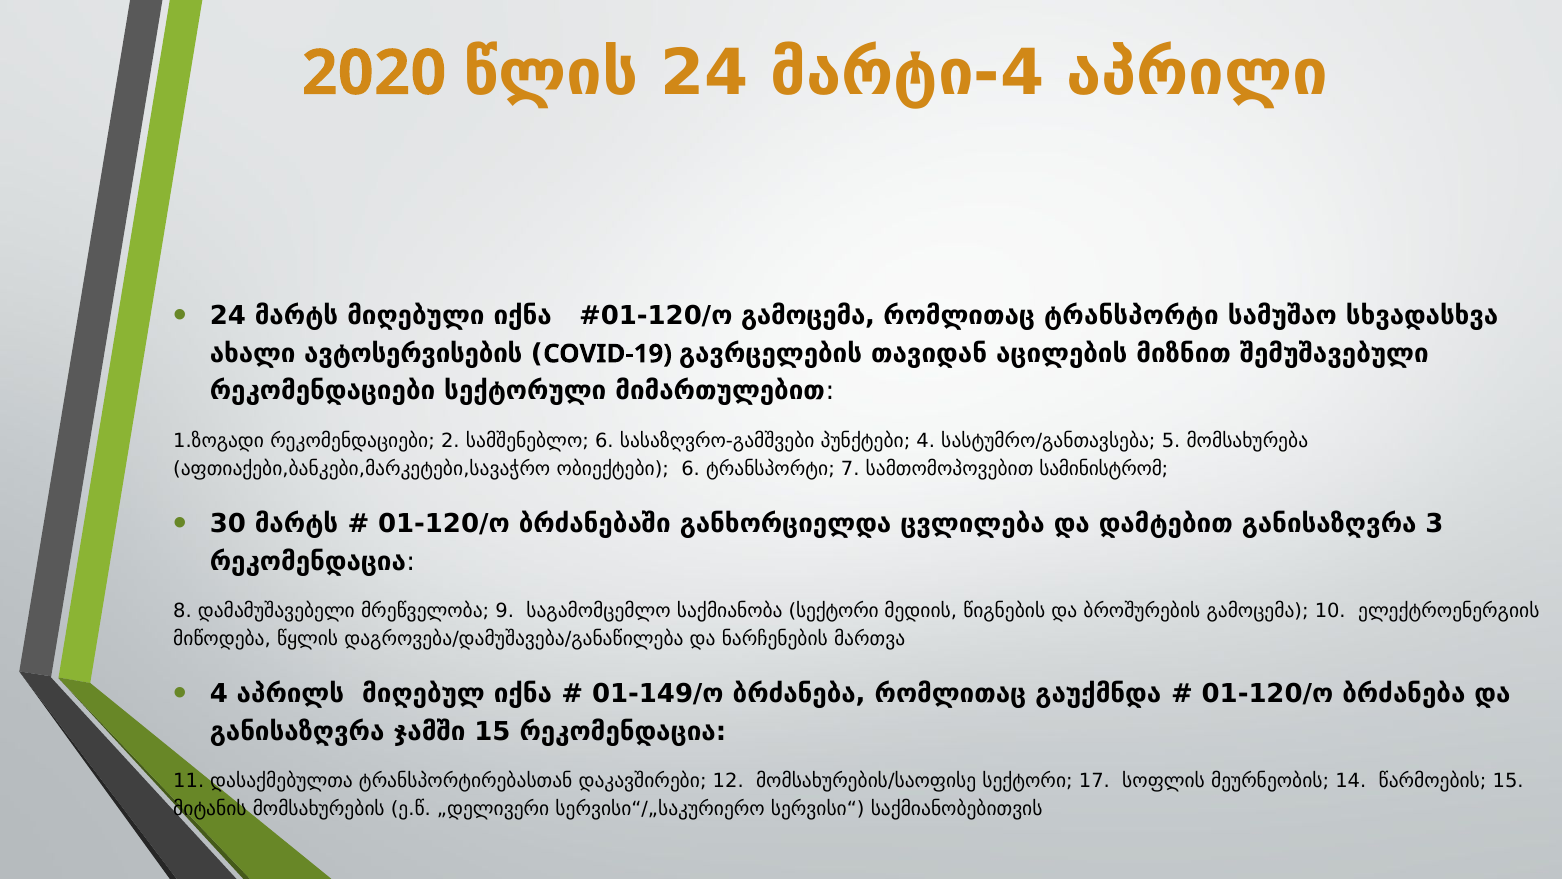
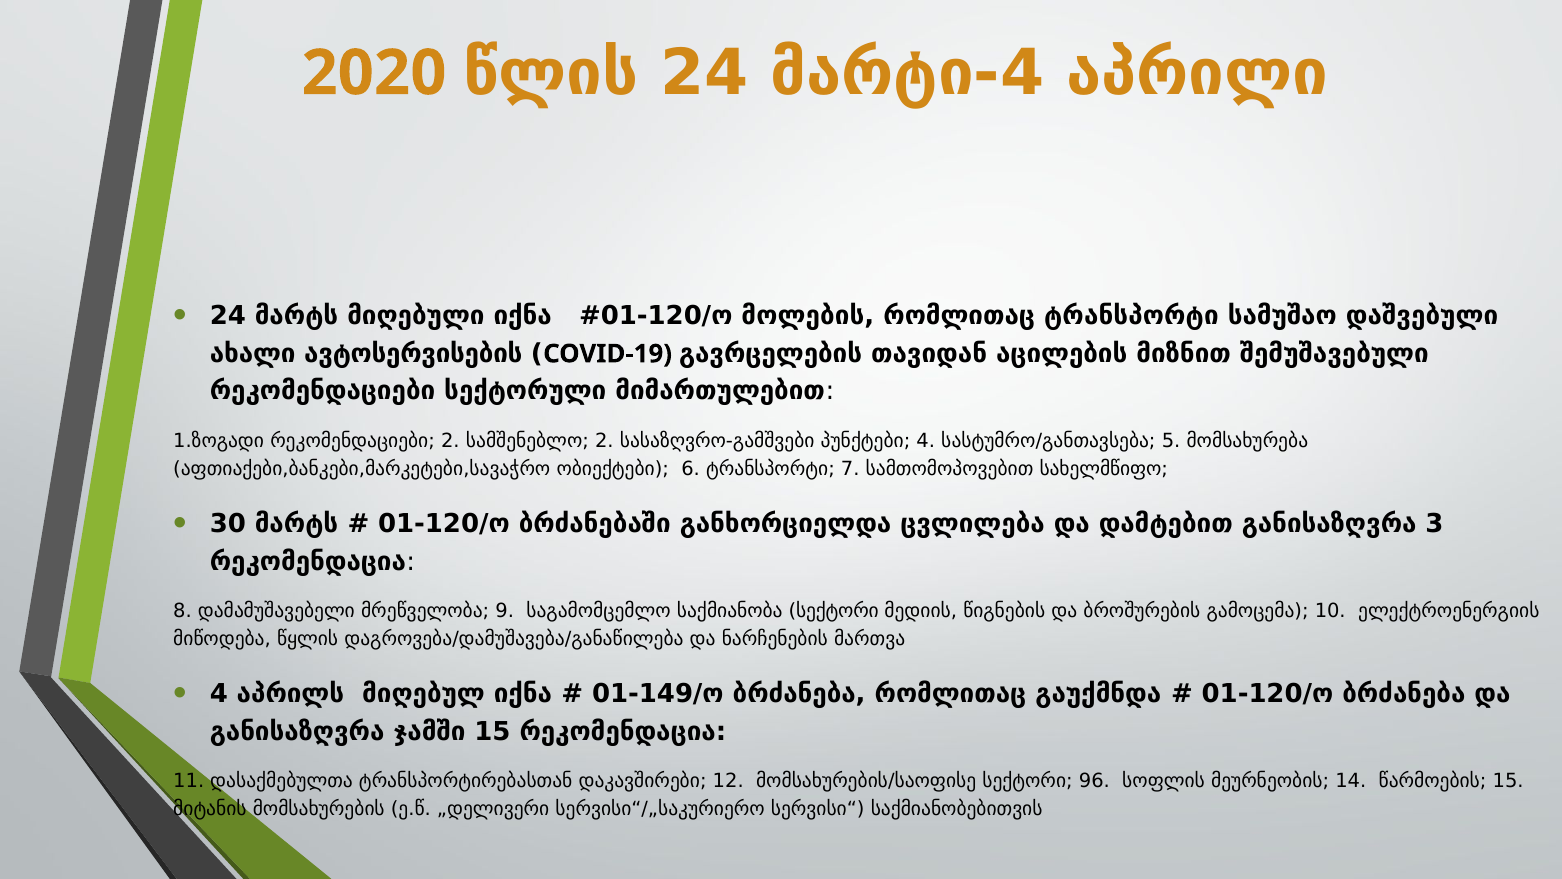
გამოცემა: გამოცემა -> მოლების (808, 316)
სხვადასხვა: სხვადასხვა -> დაშვებული (1422, 316)
სამშენებლო 6: 6 -> 2 (604, 441)
სამინისტრომ: სამინისტრომ -> სახელმწიფო (1104, 469)
17: 17 -> 96 (1094, 781)
